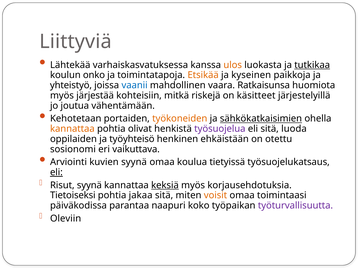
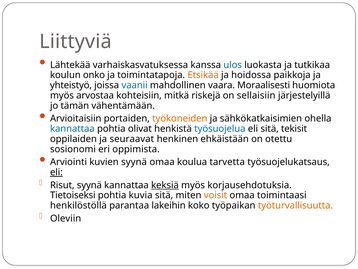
ulos colour: orange -> blue (233, 65)
tutkikaa underline: present -> none (312, 65)
kyseinen: kyseinen -> hoidossa (251, 75)
Ratkaisunsa: Ratkaisunsa -> Moraalisesti (264, 85)
järjestää: järjestää -> arvostaa (95, 95)
käsitteet: käsitteet -> sellaisiin (256, 95)
joutua: joutua -> tämän (75, 106)
Kehotetaan: Kehotetaan -> Arvioitaisiin (76, 118)
sähkökatkaisimien underline: present -> none (261, 118)
kannattaa colour: orange -> blue (72, 129)
työsuojelua colour: purple -> blue (220, 129)
luoda: luoda -> tekisit (294, 129)
työyhteisö: työyhteisö -> seuraavat (132, 139)
vaikuttava: vaikuttava -> oppimista (136, 149)
tietyissä: tietyissä -> tarvetta (227, 162)
jakaa: jakaa -> kuvia (141, 195)
päiväkodissa: päiväkodissa -> henkilöstöllä (78, 205)
naapuri: naapuri -> lakeihin (169, 205)
työturvallisuutta colour: purple -> orange (295, 205)
